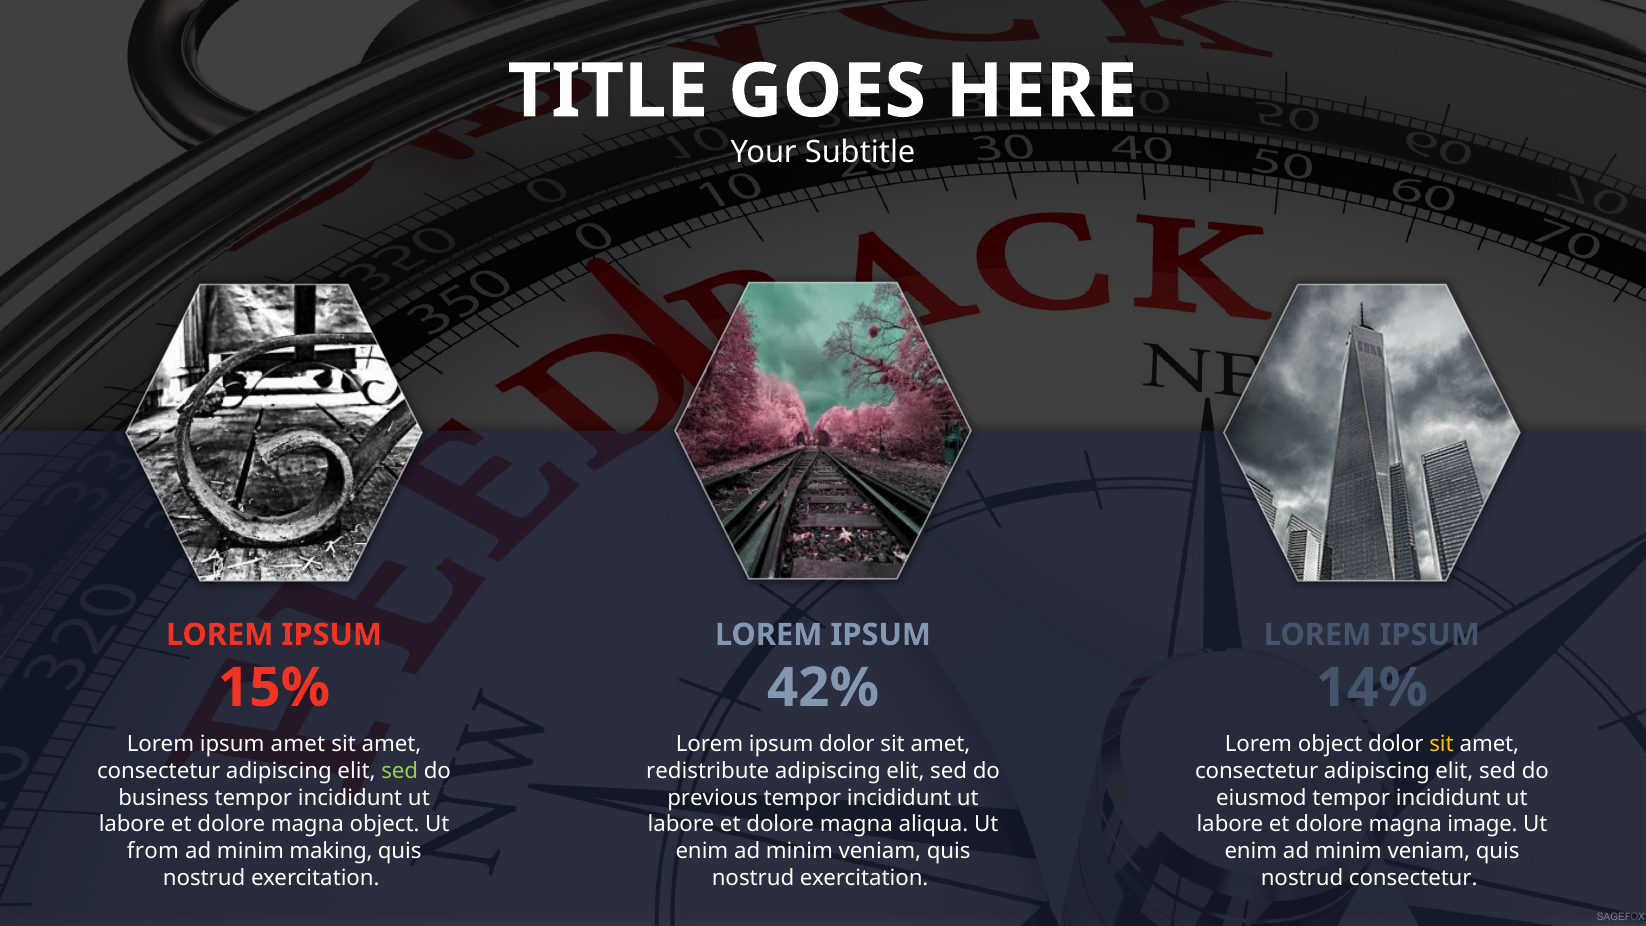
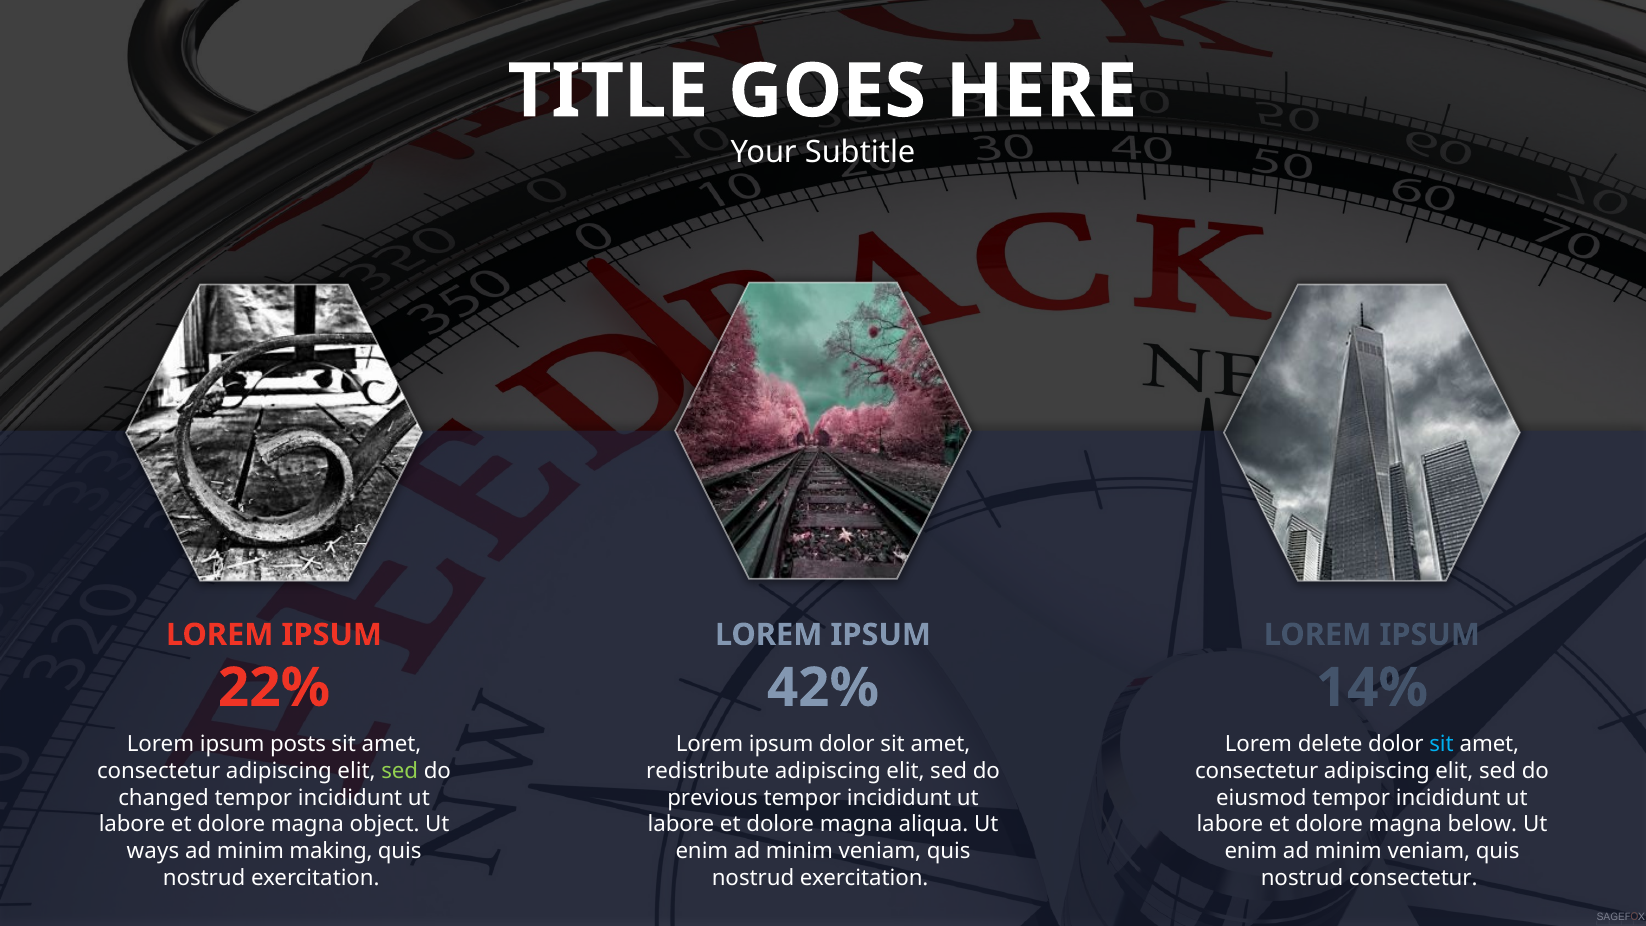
15%: 15% -> 22% (274, 688)
ipsum amet: amet -> posts (298, 744)
Lorem object: object -> delete (1330, 744)
sit colour: yellow -> light blue (1442, 744)
business: business -> changed (164, 798)
image: image -> below (1482, 824)
from: from -> ways (153, 851)
